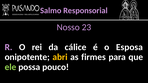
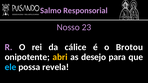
Esposa: Esposa -> Brotou (129, 47)
firmes: firmes -> desejo (94, 57)
ele colour: light green -> light blue (10, 67)
pouco: pouco -> revela (56, 67)
